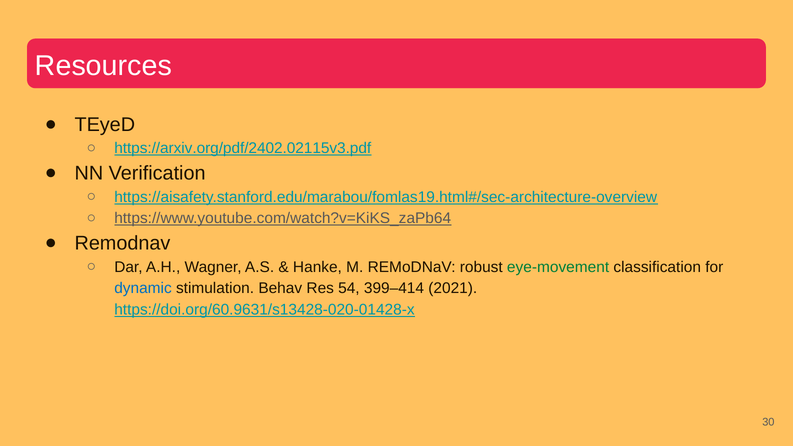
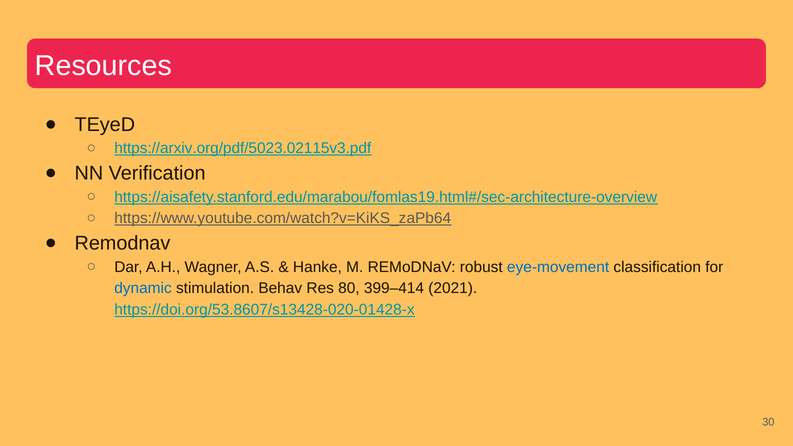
https://arxiv.org/pdf/2402.02115v3.pdf: https://arxiv.org/pdf/2402.02115v3.pdf -> https://arxiv.org/pdf/5023.02115v3.pdf (243, 148)
eye-movement colour: green -> blue (558, 267)
54: 54 -> 80 (349, 288)
https://doi.org/60.9631/s13428-020-01428-x: https://doi.org/60.9631/s13428-020-01428-x -> https://doi.org/53.8607/s13428-020-01428-x (264, 310)
